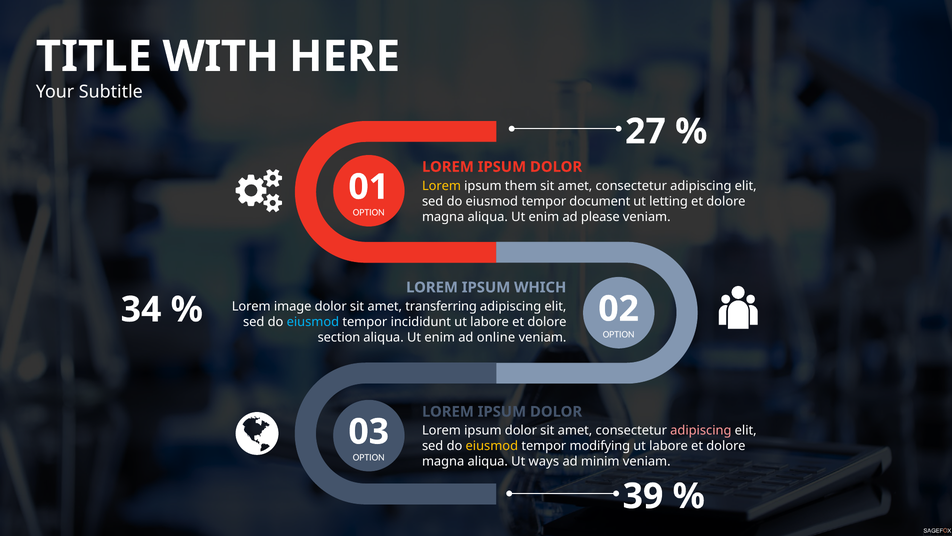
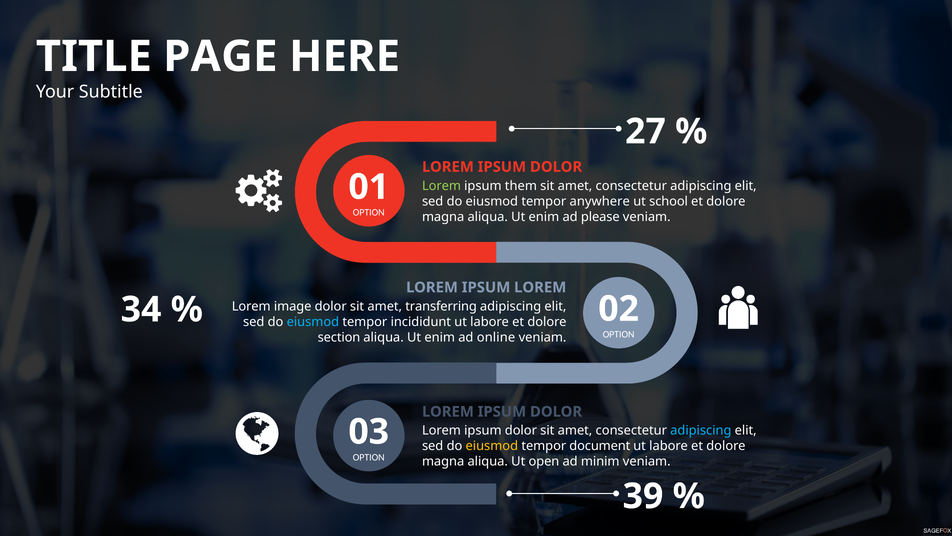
WITH: WITH -> PAGE (220, 56)
Lorem colour: yellow -> light green (441, 186)
document: document -> anywhere (600, 201)
letting: letting -> school (669, 201)
IPSUM WHICH: WHICH -> LOREM (540, 287)
adipiscing colour: pink -> light blue (701, 430)
modifying: modifying -> document (600, 446)
ways: ways -> open (544, 461)
